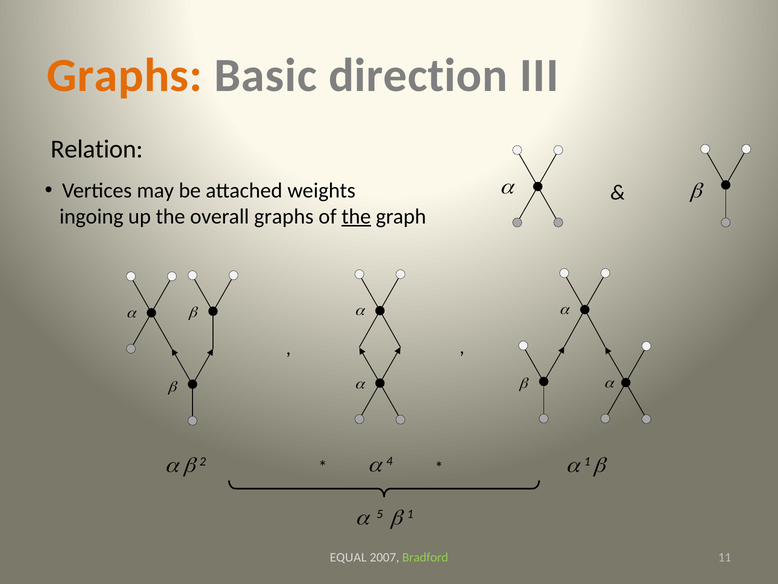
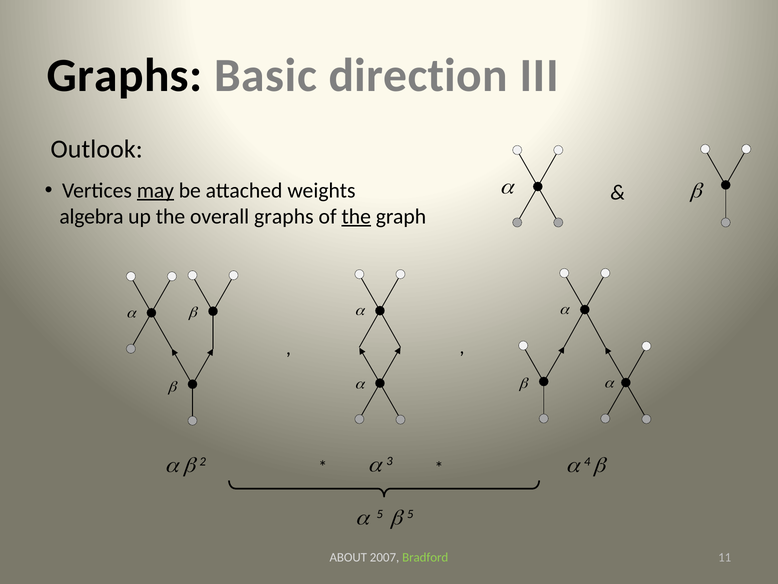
Graphs colour: orange -> black (124, 75)
Relation: Relation -> Outlook (97, 149)
may underline: none -> present (155, 190)
ingoing: ingoing -> algebra (92, 216)
4: 4 -> 3 (389, 461)
1: 1 -> 4 (587, 461)
1: 1 -> 5 (410, 514)
EQUAL: EQUAL -> ABOUT (348, 557)
